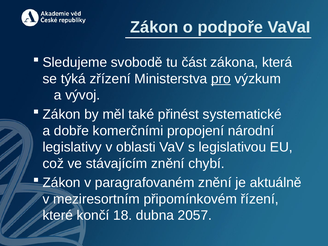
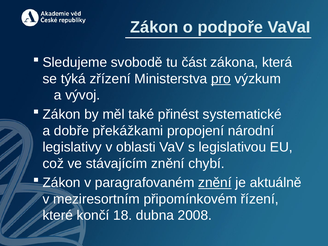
komerčními: komerčními -> překážkami (128, 131)
znění underline: none -> present (215, 183)
2057: 2057 -> 2008 (195, 215)
